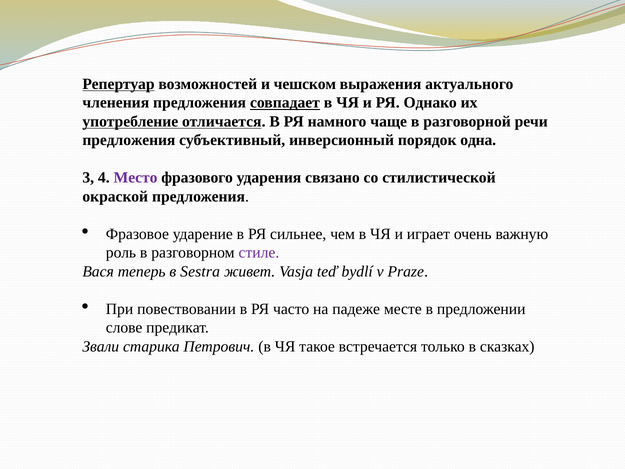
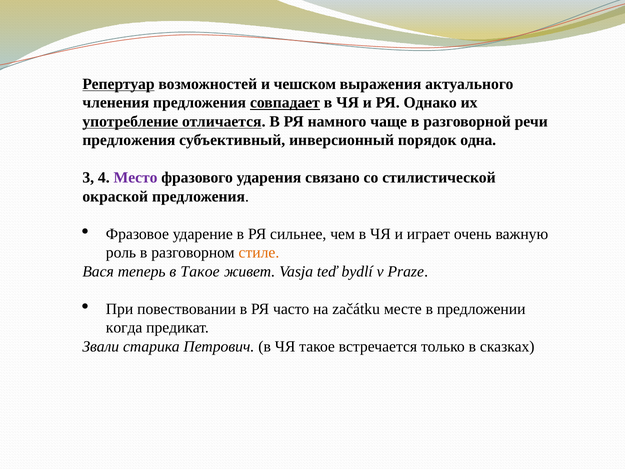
стиле colour: purple -> orange (259, 253)
в Sestra: Sestra -> Такое (200, 271)
падеже: падеже -> začátku (356, 309)
слове: слове -> когда (124, 328)
